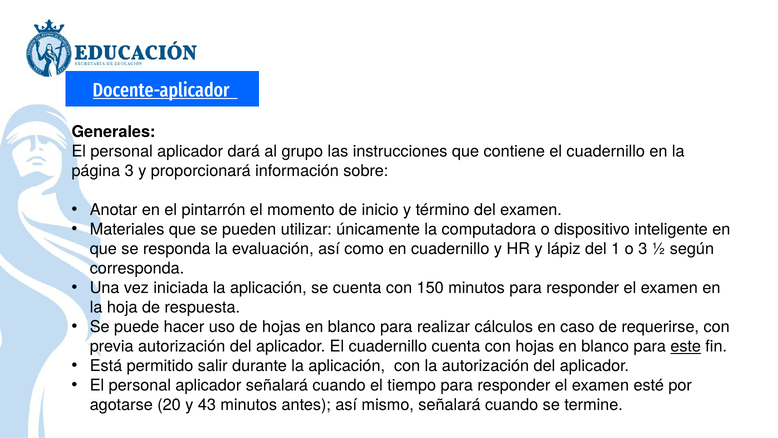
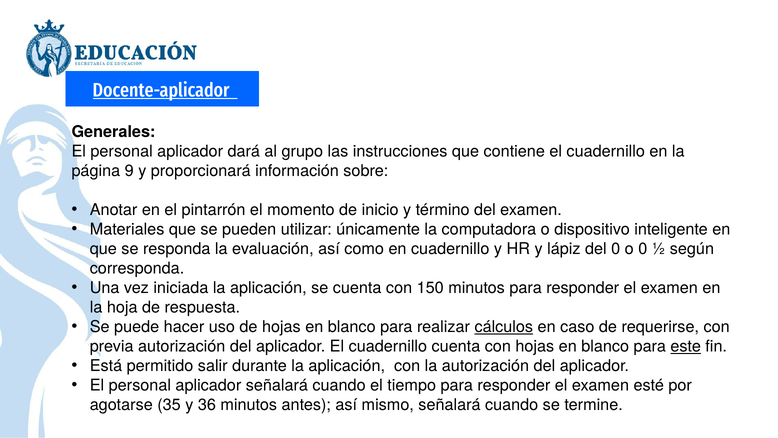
página 3: 3 -> 9 (129, 171)
del 1: 1 -> 0 (616, 249)
o 3: 3 -> 0 (643, 249)
cálculos underline: none -> present (504, 327)
20: 20 -> 35 (169, 404)
43: 43 -> 36 (207, 404)
